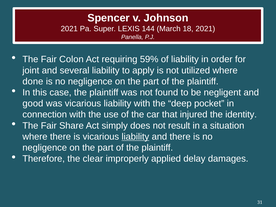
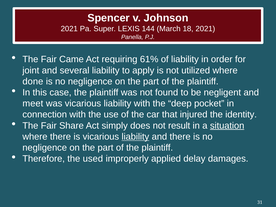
Colon: Colon -> Came (71, 59)
59%: 59% -> 61% (149, 59)
good: good -> meet (33, 104)
situation underline: none -> present (227, 126)
clear: clear -> used (93, 159)
